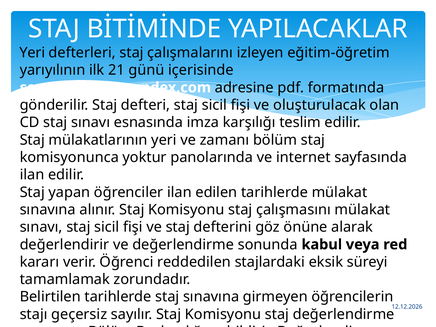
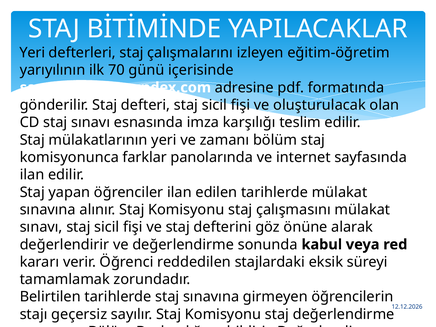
21: 21 -> 70 (116, 70)
yoktur: yoktur -> farklar (145, 157)
